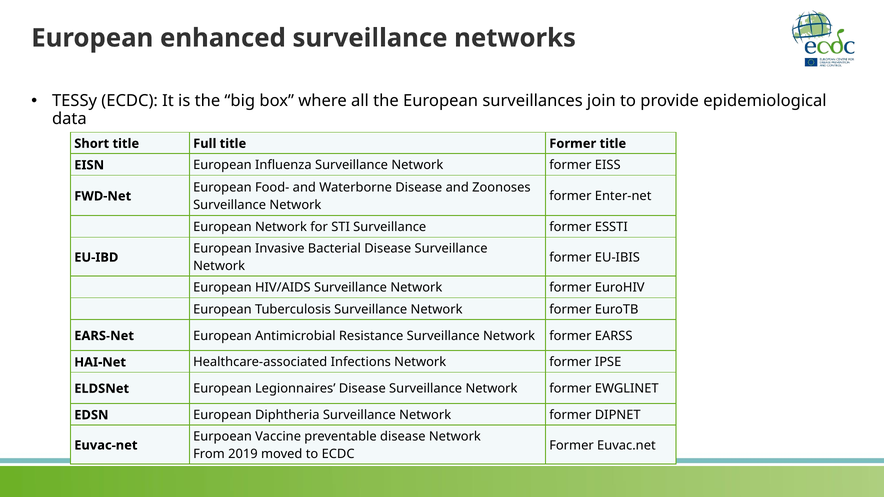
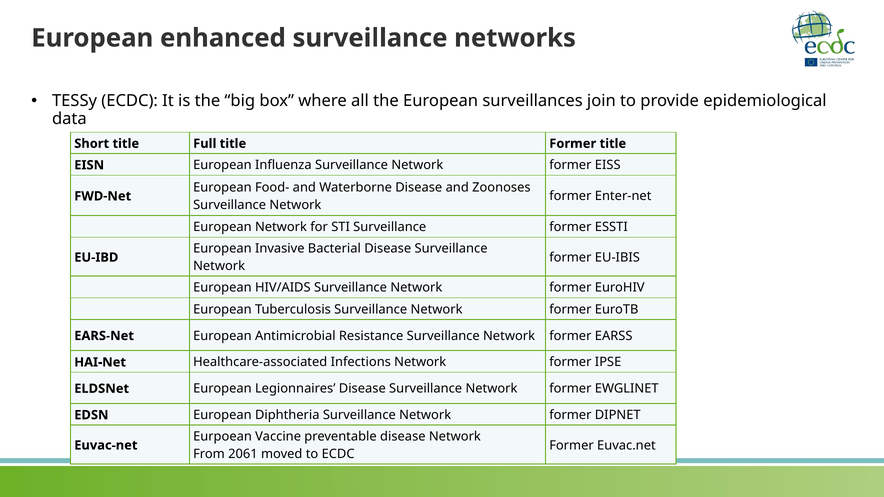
2019: 2019 -> 2061 (243, 454)
